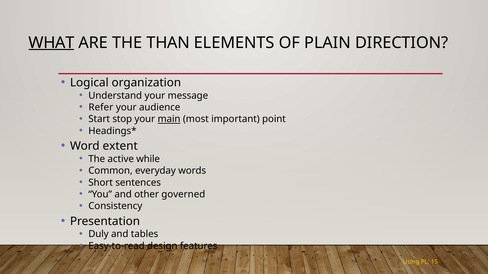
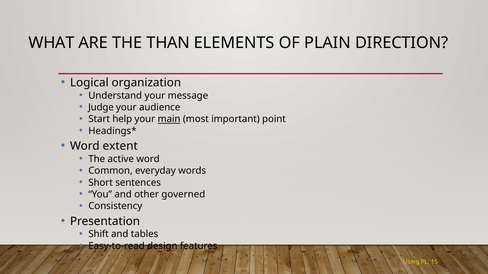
WHAT underline: present -> none (51, 43)
Refer: Refer -> Judge (101, 108)
stop: stop -> help (122, 119)
active while: while -> word (148, 159)
Duly: Duly -> Shift (99, 235)
